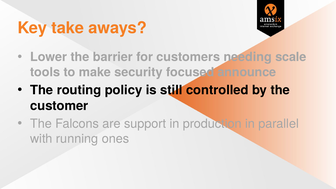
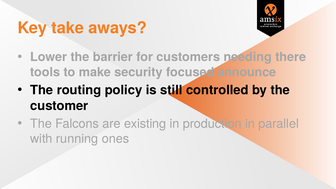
scale: scale -> there (291, 57)
support: support -> existing (145, 124)
